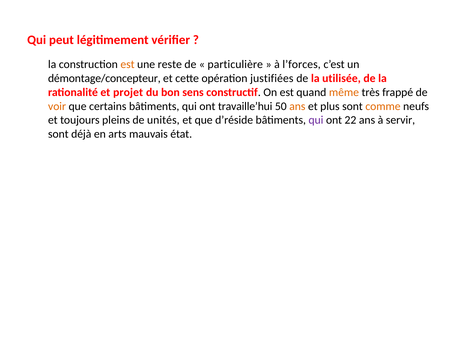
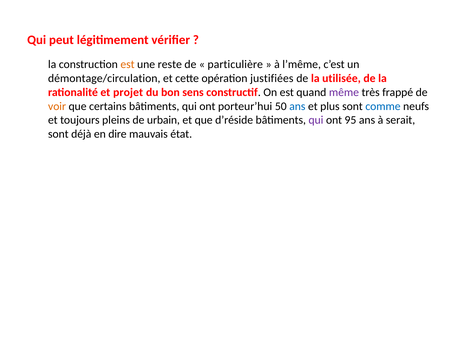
l’forces: l’forces -> l’même (302, 64)
démontage/concepteur: démontage/concepteur -> démontage/circulation (104, 78)
même colour: orange -> purple (344, 92)
travaille’hui: travaille’hui -> porteur’hui (245, 106)
ans colour: orange -> blue (297, 106)
comme colour: orange -> blue (383, 106)
unités: unités -> urbain (163, 120)
22: 22 -> 95 (350, 120)
servir: servir -> serait (401, 120)
arts: arts -> dire (117, 134)
